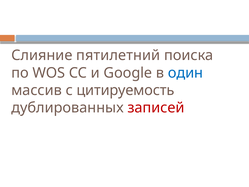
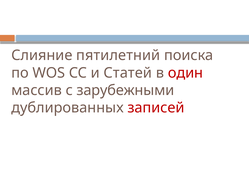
Google: Google -> Статей (128, 73)
один colour: blue -> red (185, 73)
цитируемость: цитируемость -> зарубежными (125, 90)
